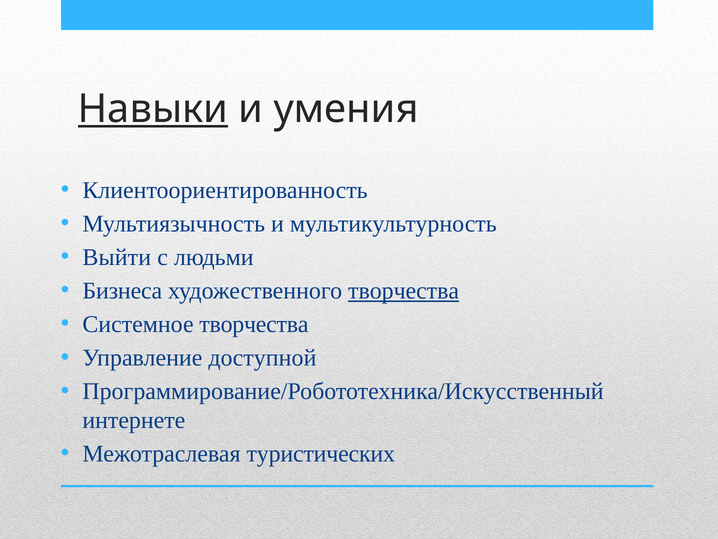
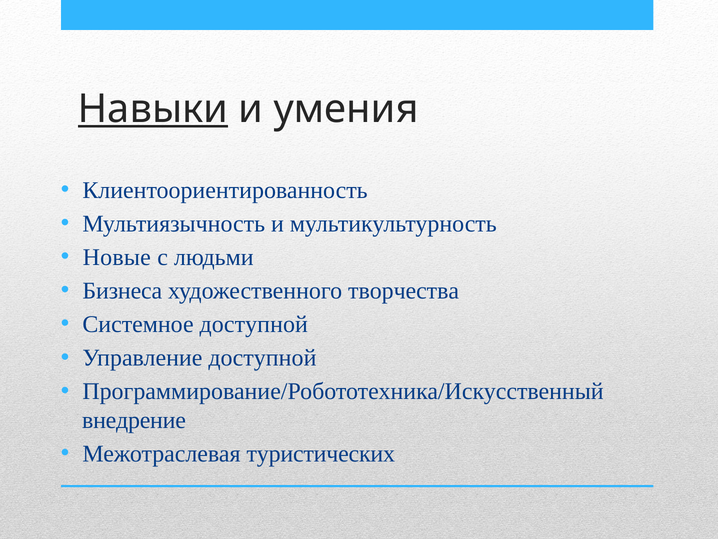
Выйти: Выйти -> Новые (117, 257)
творчества underline: present -> none (404, 291)
Системное творчества: творчества -> доступной (254, 324)
интернете: интернете -> внедрение (134, 420)
